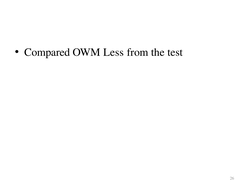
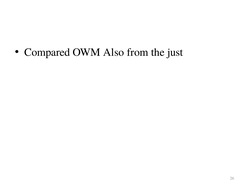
Less: Less -> Also (114, 52)
test: test -> just (175, 52)
